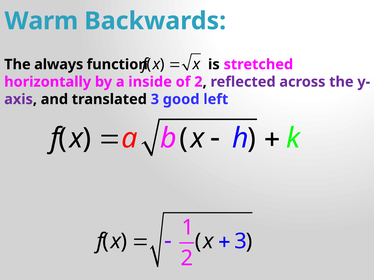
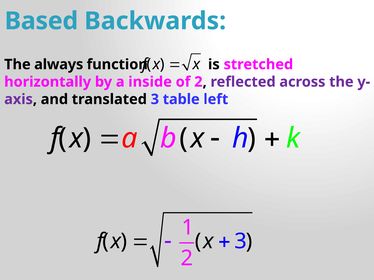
Warm: Warm -> Based (41, 21)
good: good -> table (181, 99)
